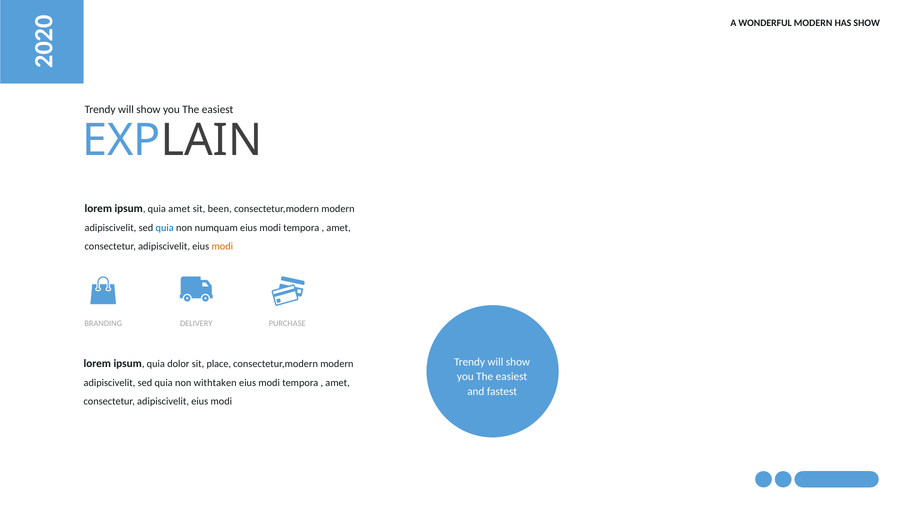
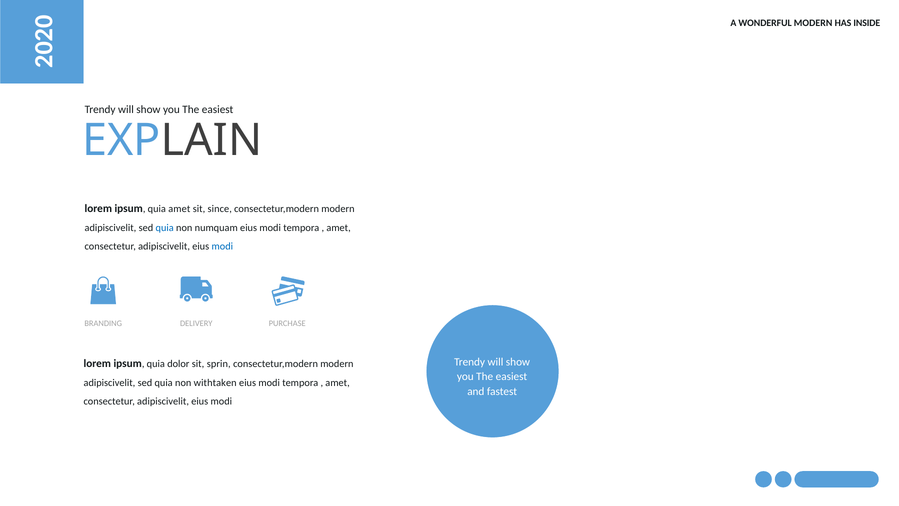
HAS SHOW: SHOW -> INSIDE (867, 23)
been: been -> since (220, 209)
modi colour: orange -> blue (222, 246)
place: place -> sprin (219, 364)
